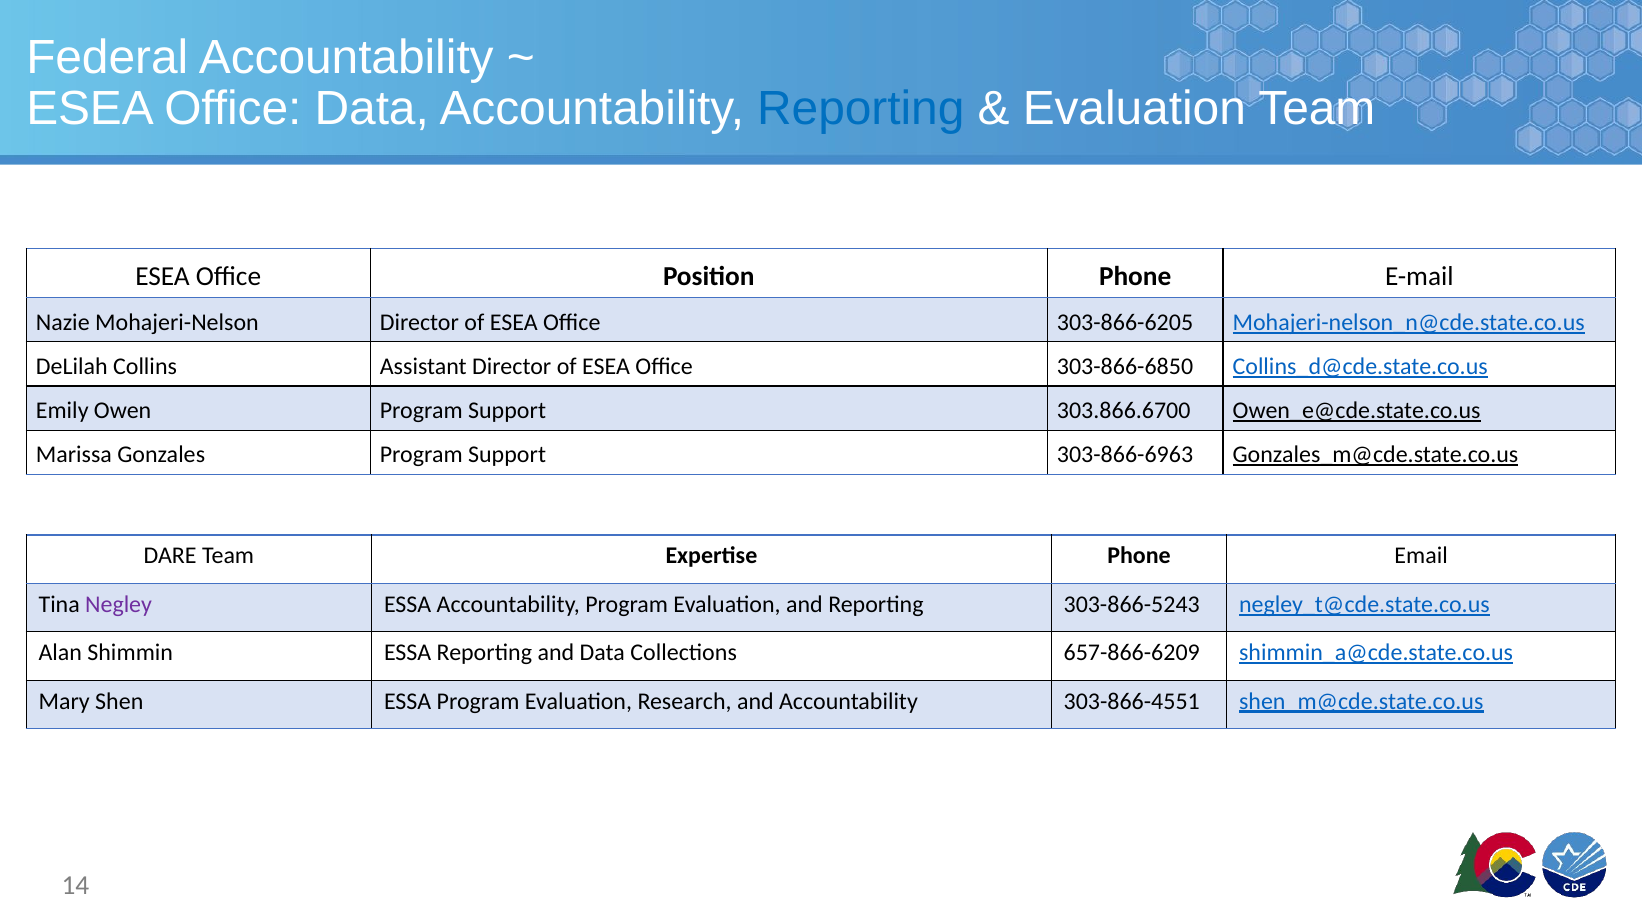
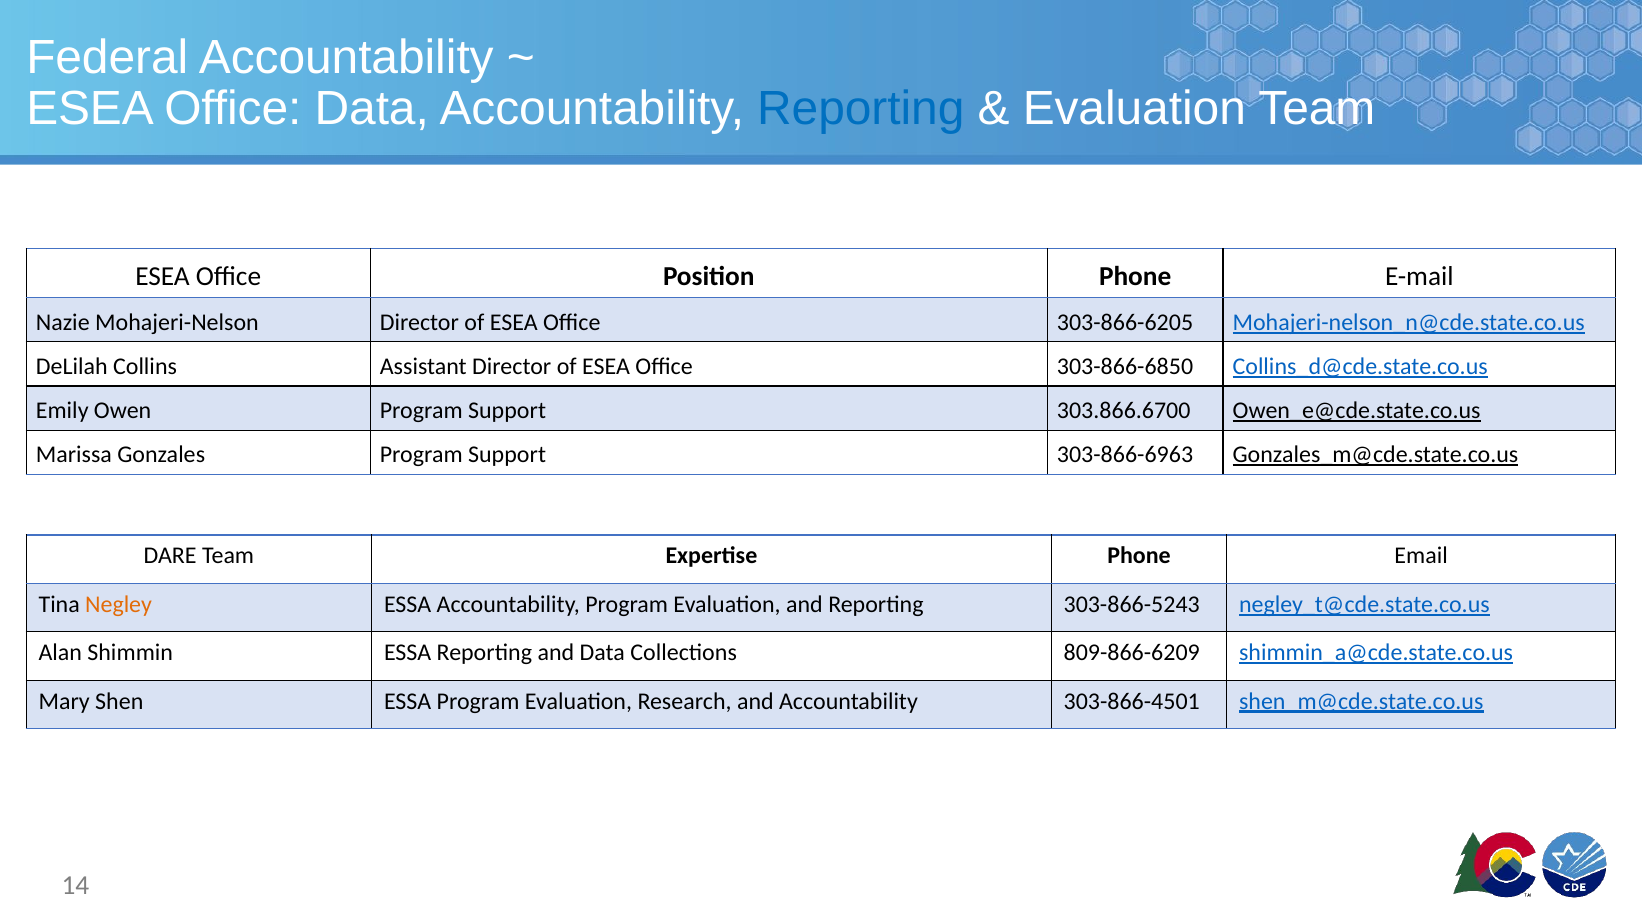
Negley colour: purple -> orange (119, 604)
657-866-6209: 657-866-6209 -> 809-866-6209 (1132, 652)
303-866-4551: 303-866-4551 -> 303-866-4501 (1132, 701)
